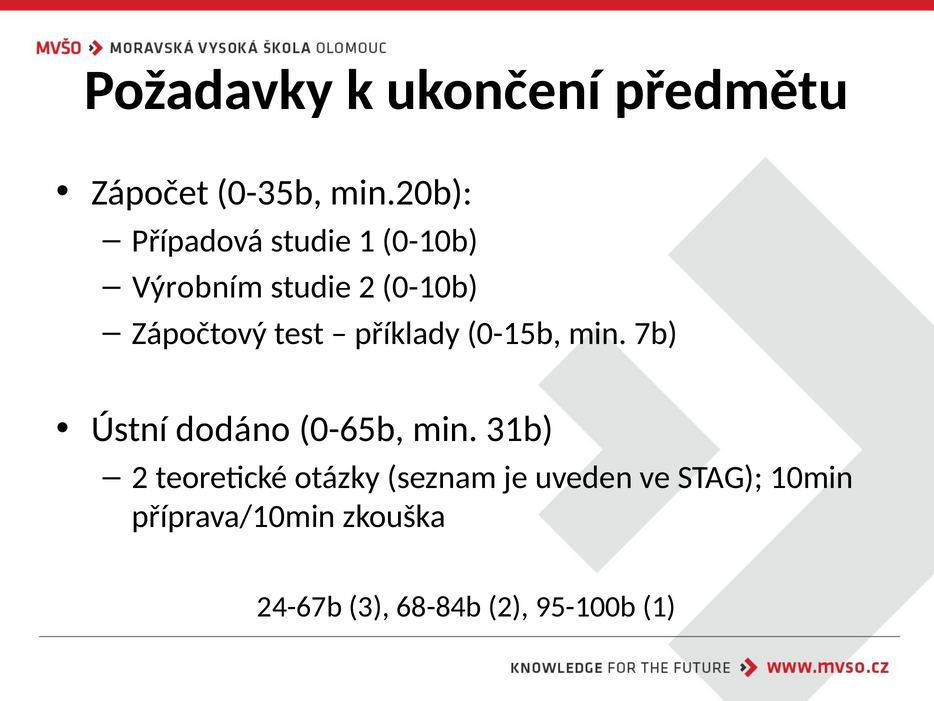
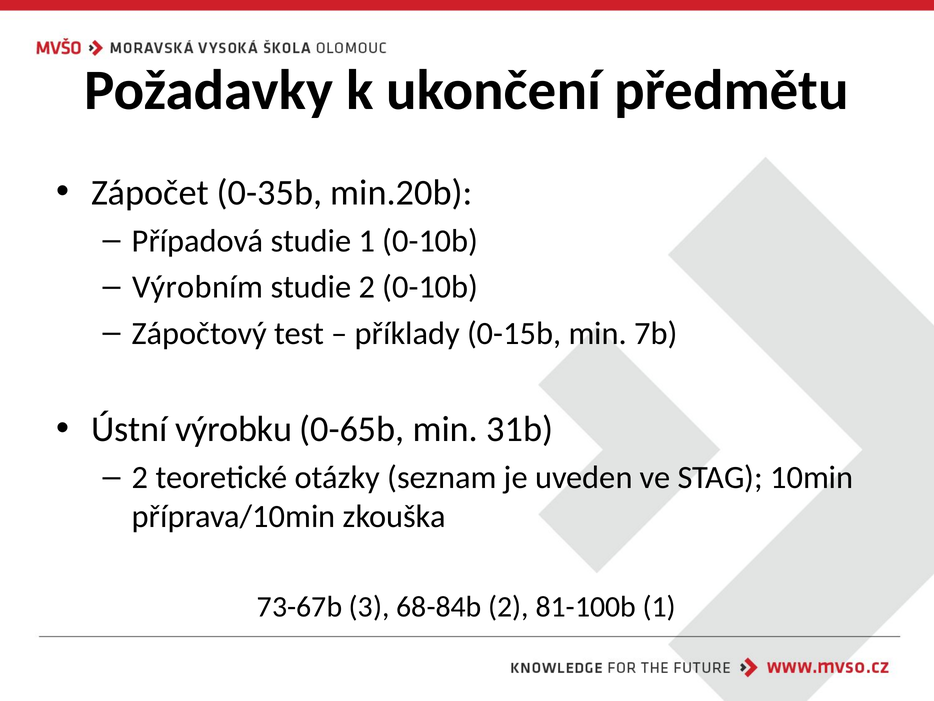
dodáno: dodáno -> výrobku (234, 429)
24-67b: 24-67b -> 73-67b (300, 606)
95-100b: 95-100b -> 81-100b (586, 606)
